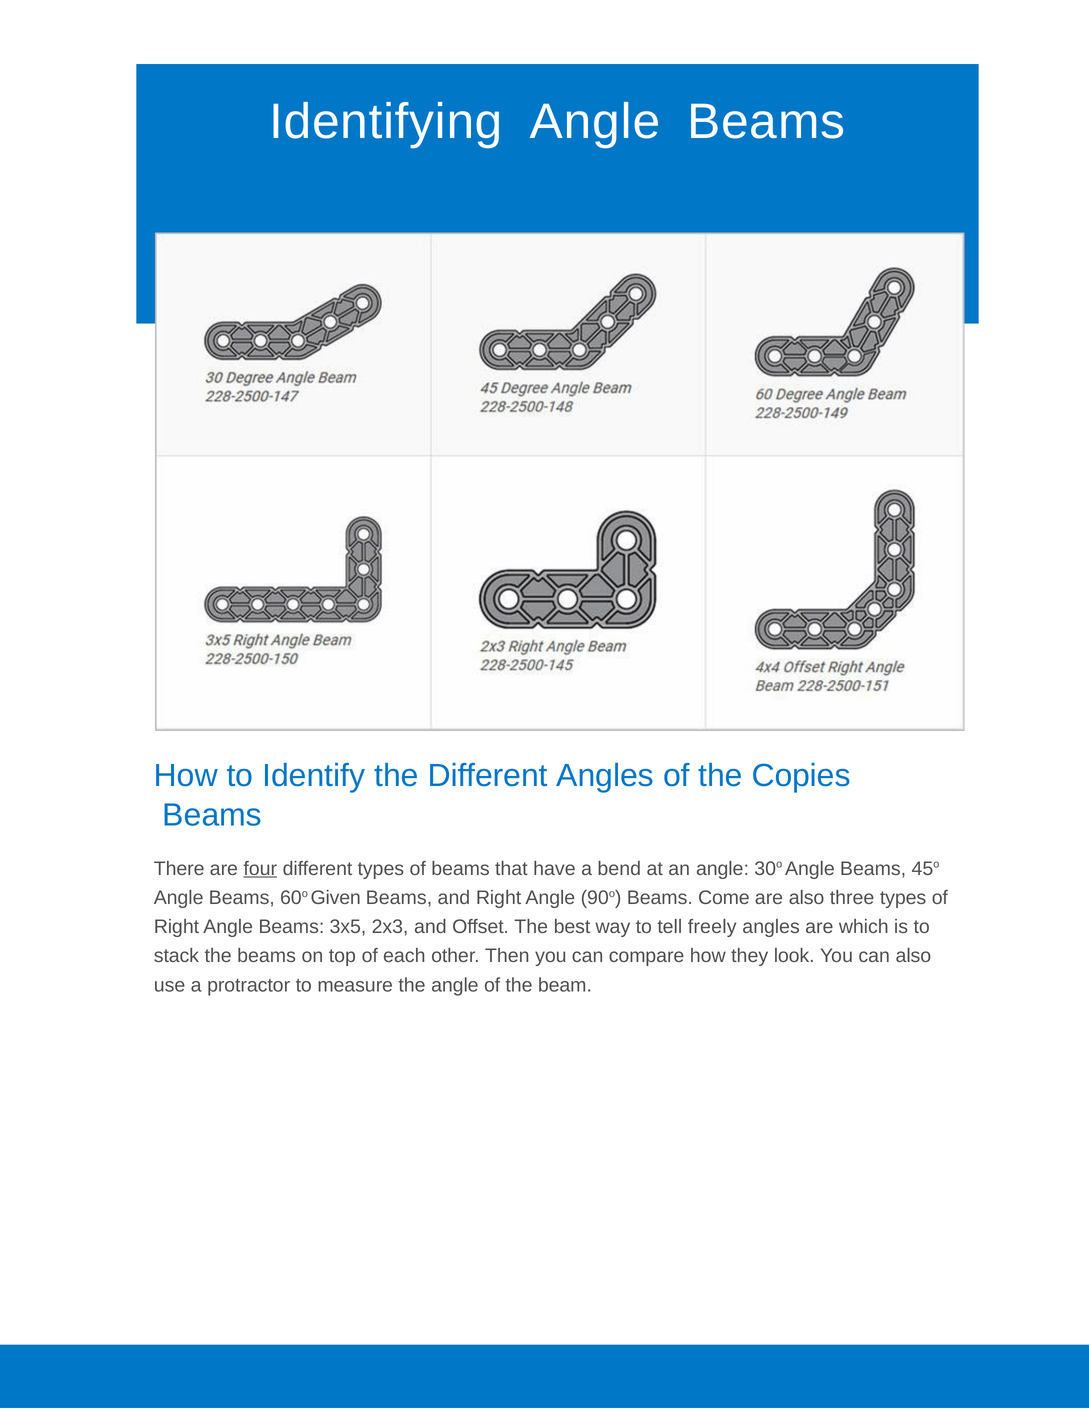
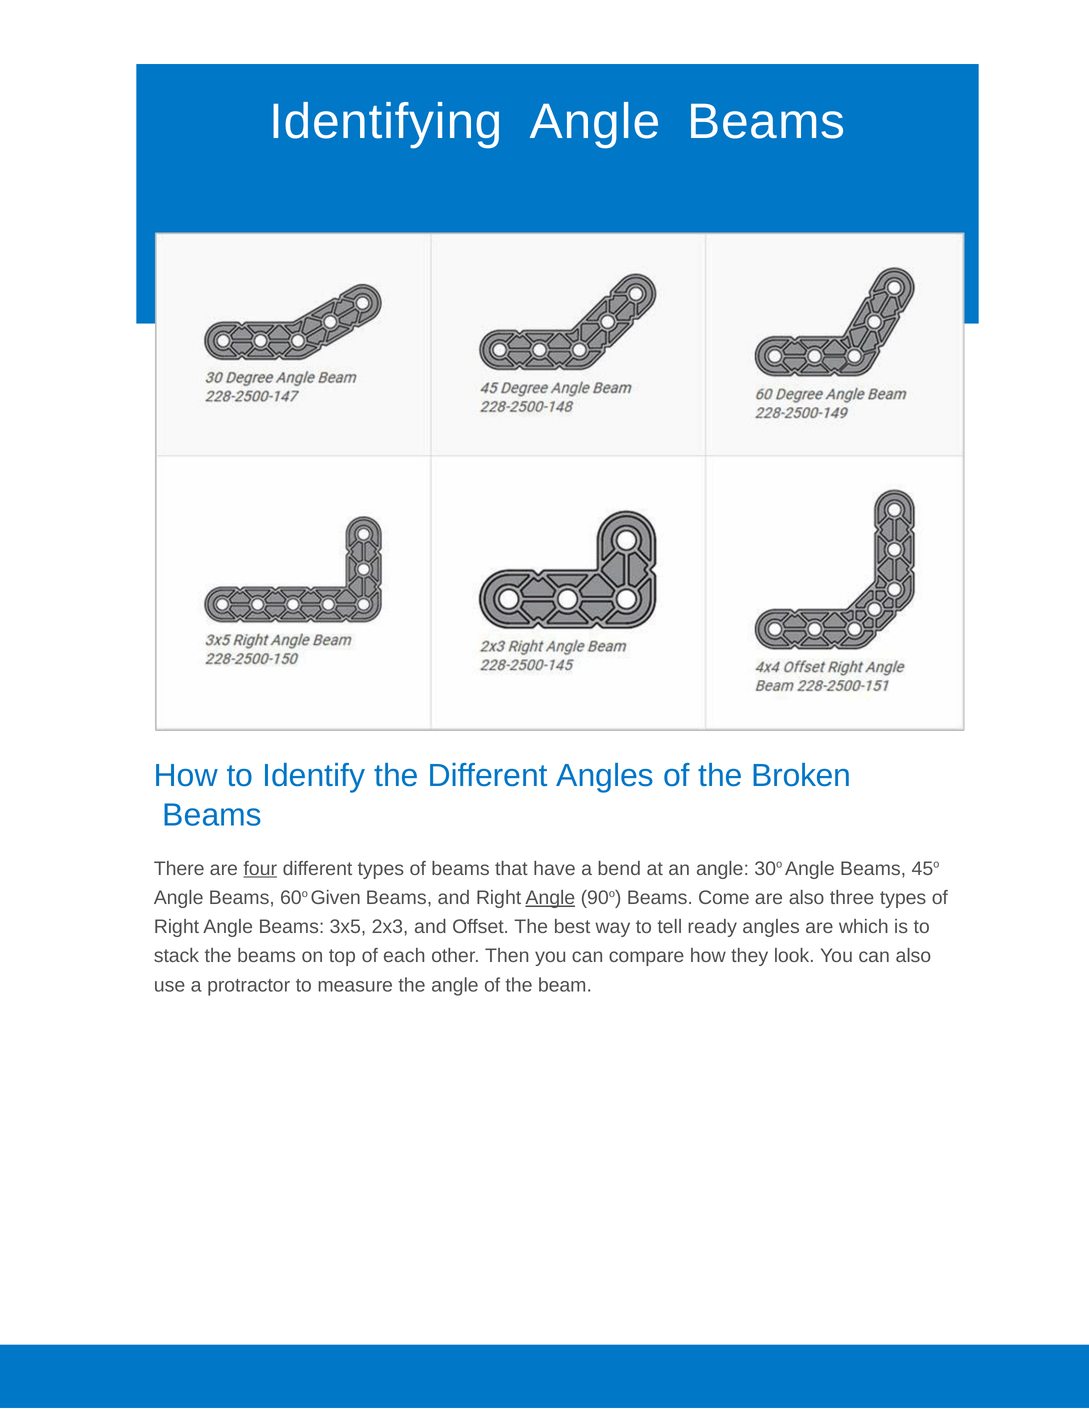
Copies: Copies -> Broken (801, 776)
Angle underline: none -> present (550, 898)
freely: freely -> ready (712, 927)
